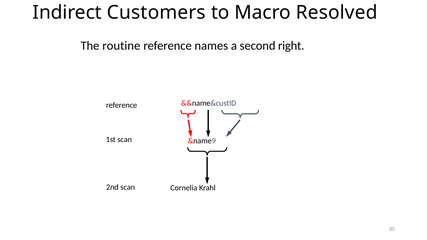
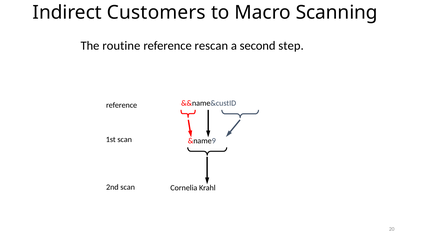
Resolved: Resolved -> Scanning (337, 13)
names: names -> rescan (211, 46)
right: right -> step (291, 46)
